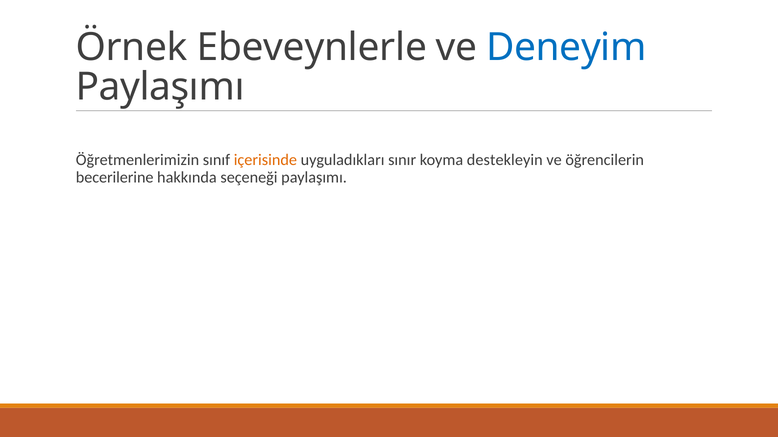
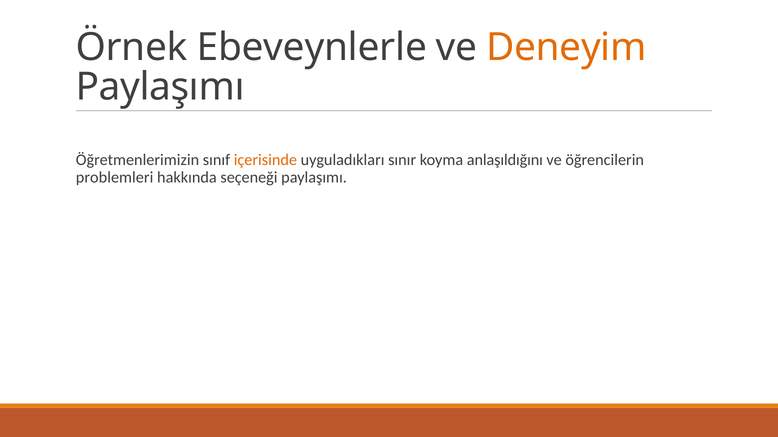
Deneyim colour: blue -> orange (566, 47)
destekleyin: destekleyin -> anlaşıldığını (505, 160)
becerilerine: becerilerine -> problemleri (115, 178)
